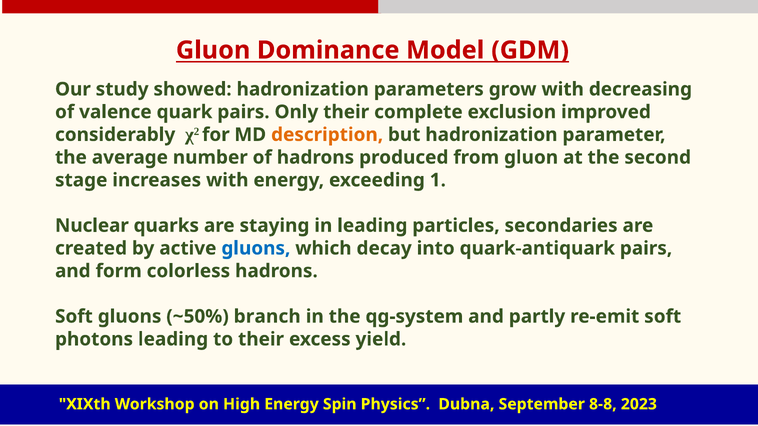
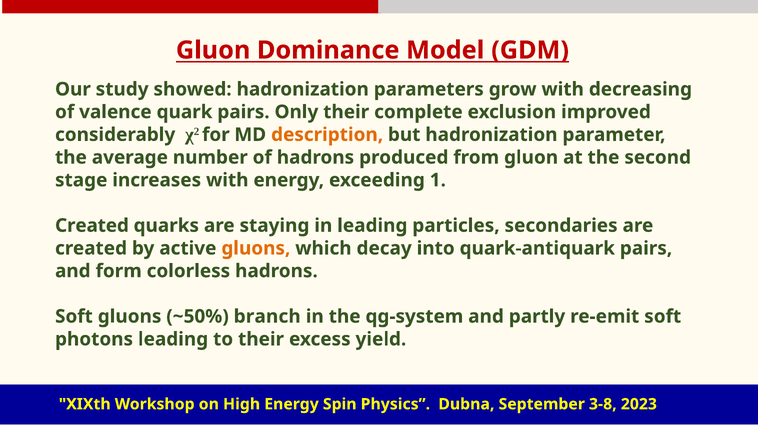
Nuclear: Nuclear -> Created (92, 226)
gluons colour: blue -> orange (256, 248)
8-8: 8-8 -> 3-8 (603, 405)
